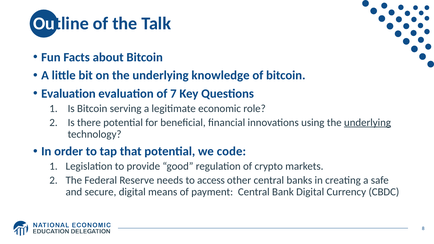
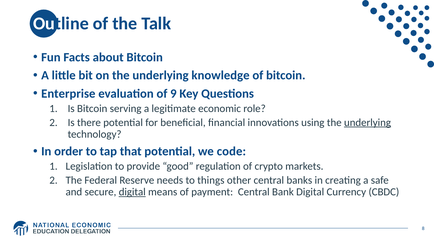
Evaluation: Evaluation -> Enterprise (68, 94)
7: 7 -> 9 (173, 94)
access: access -> things (211, 180)
digital underline: none -> present (132, 192)
